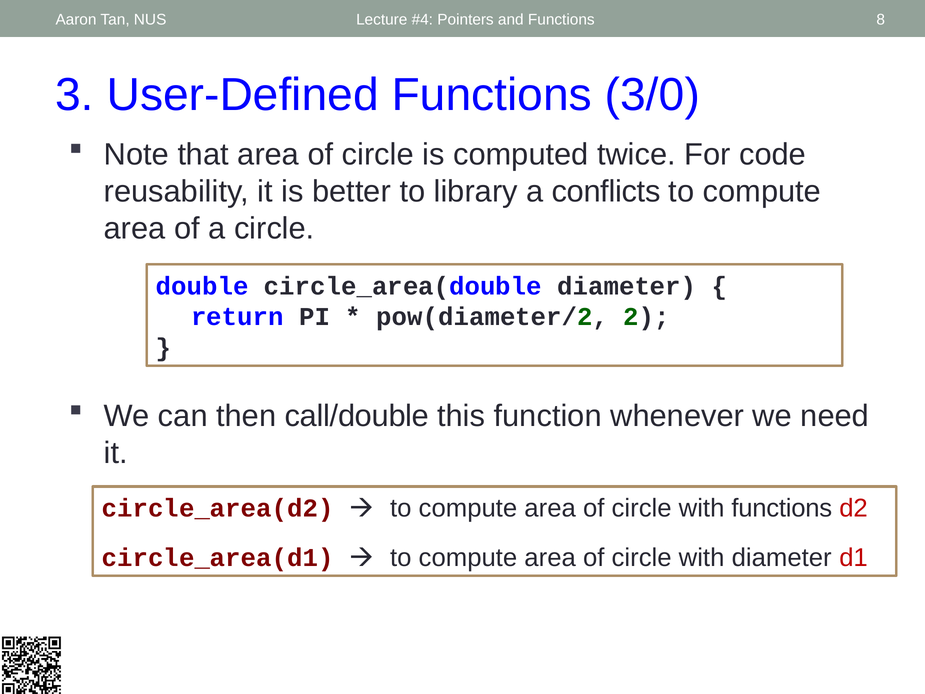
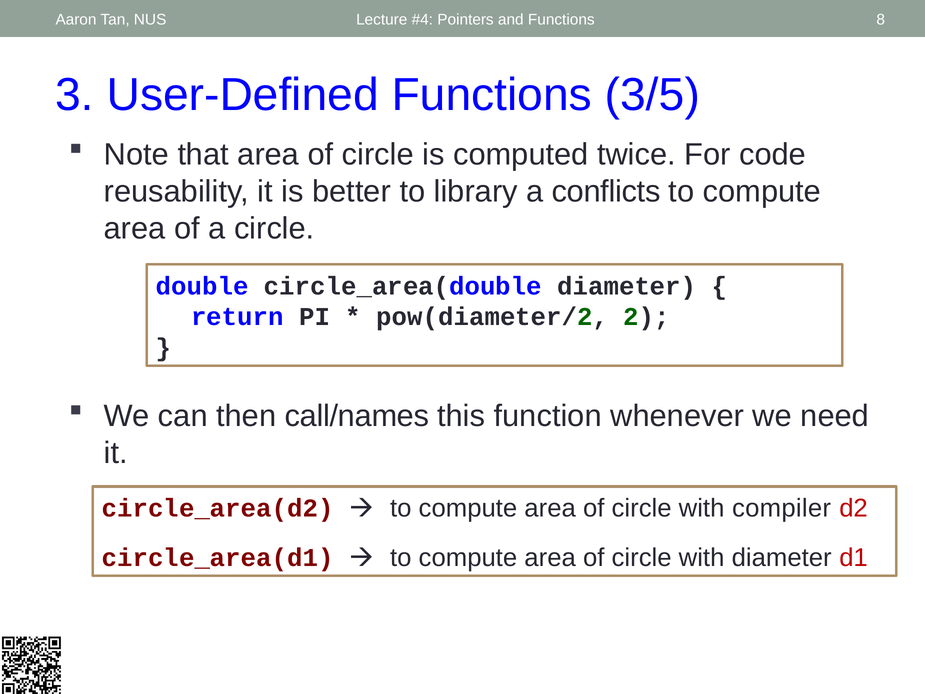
3/0: 3/0 -> 3/5 (652, 95)
call/double: call/double -> call/names (357, 416)
with functions: functions -> compiler (782, 508)
